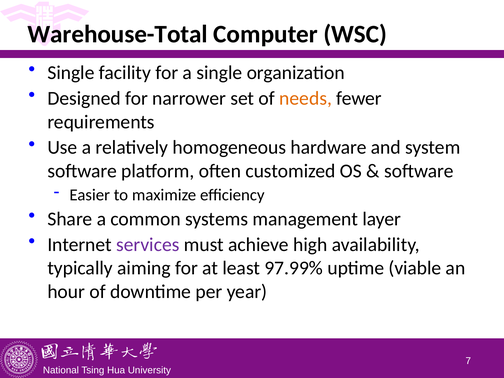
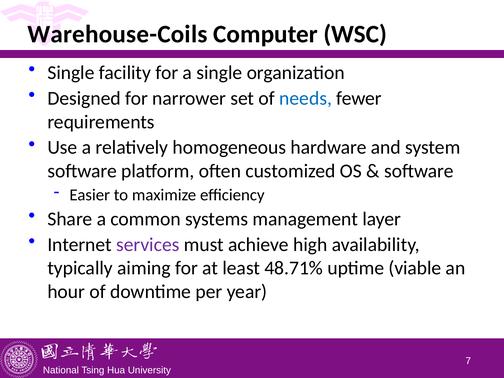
Warehouse-Total: Warehouse-Total -> Warehouse-Coils (117, 34)
needs colour: orange -> blue (306, 98)
97.99%: 97.99% -> 48.71% (294, 268)
